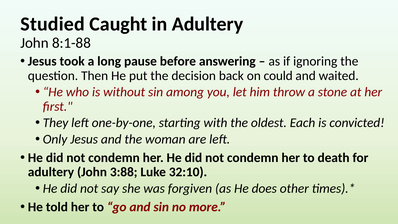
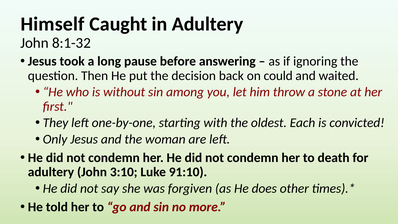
Studied: Studied -> Himself (53, 24)
8:1-88: 8:1-88 -> 8:1-32 (71, 43)
3:88: 3:88 -> 3:10 (124, 172)
32:10: 32:10 -> 91:10 (188, 172)
